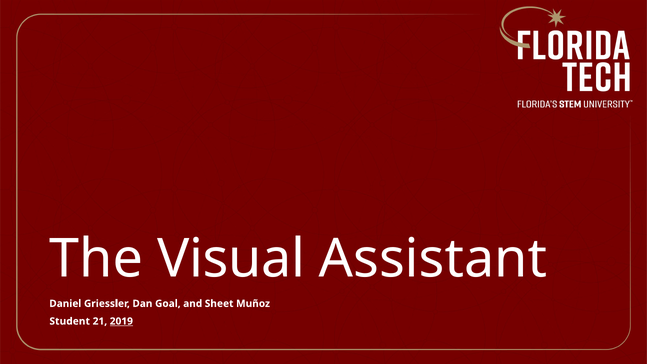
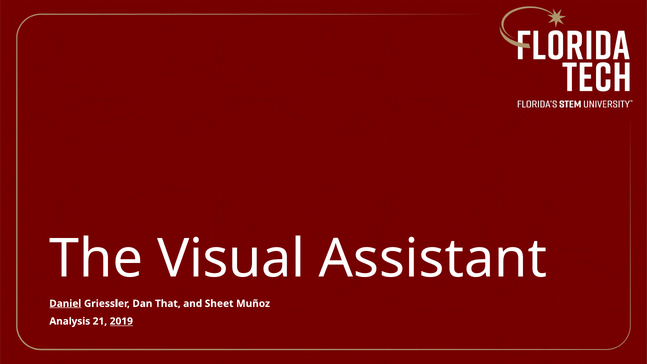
Daniel underline: none -> present (65, 304)
Goal: Goal -> That (168, 304)
Student: Student -> Analysis (70, 321)
